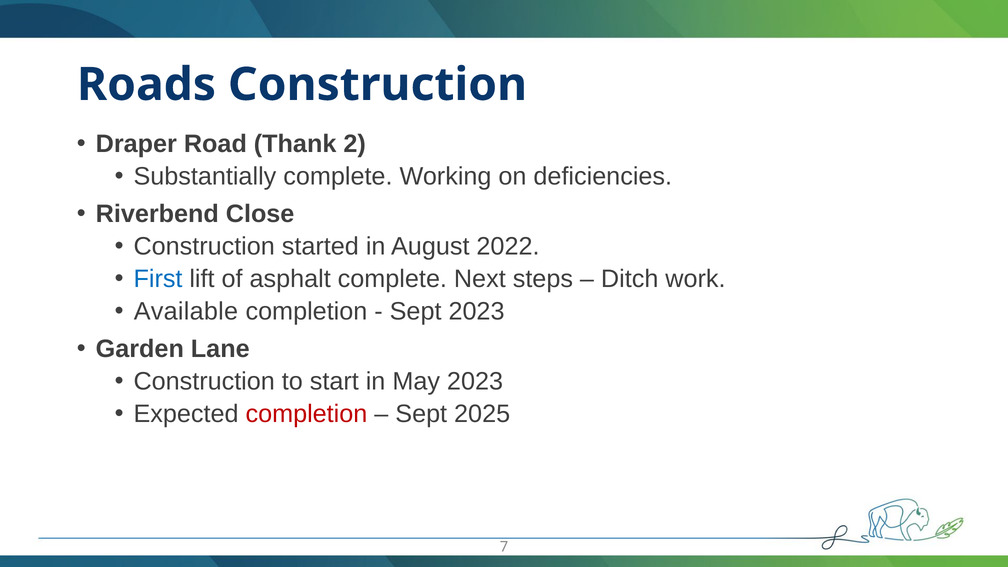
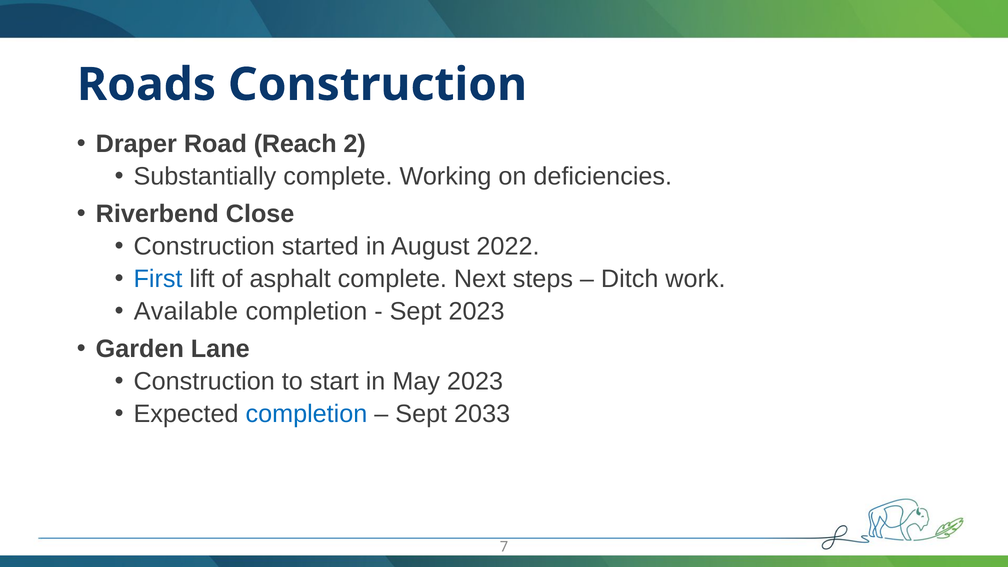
Thank: Thank -> Reach (295, 144)
completion colour: red -> blue (306, 414)
2025: 2025 -> 2033 (482, 414)
